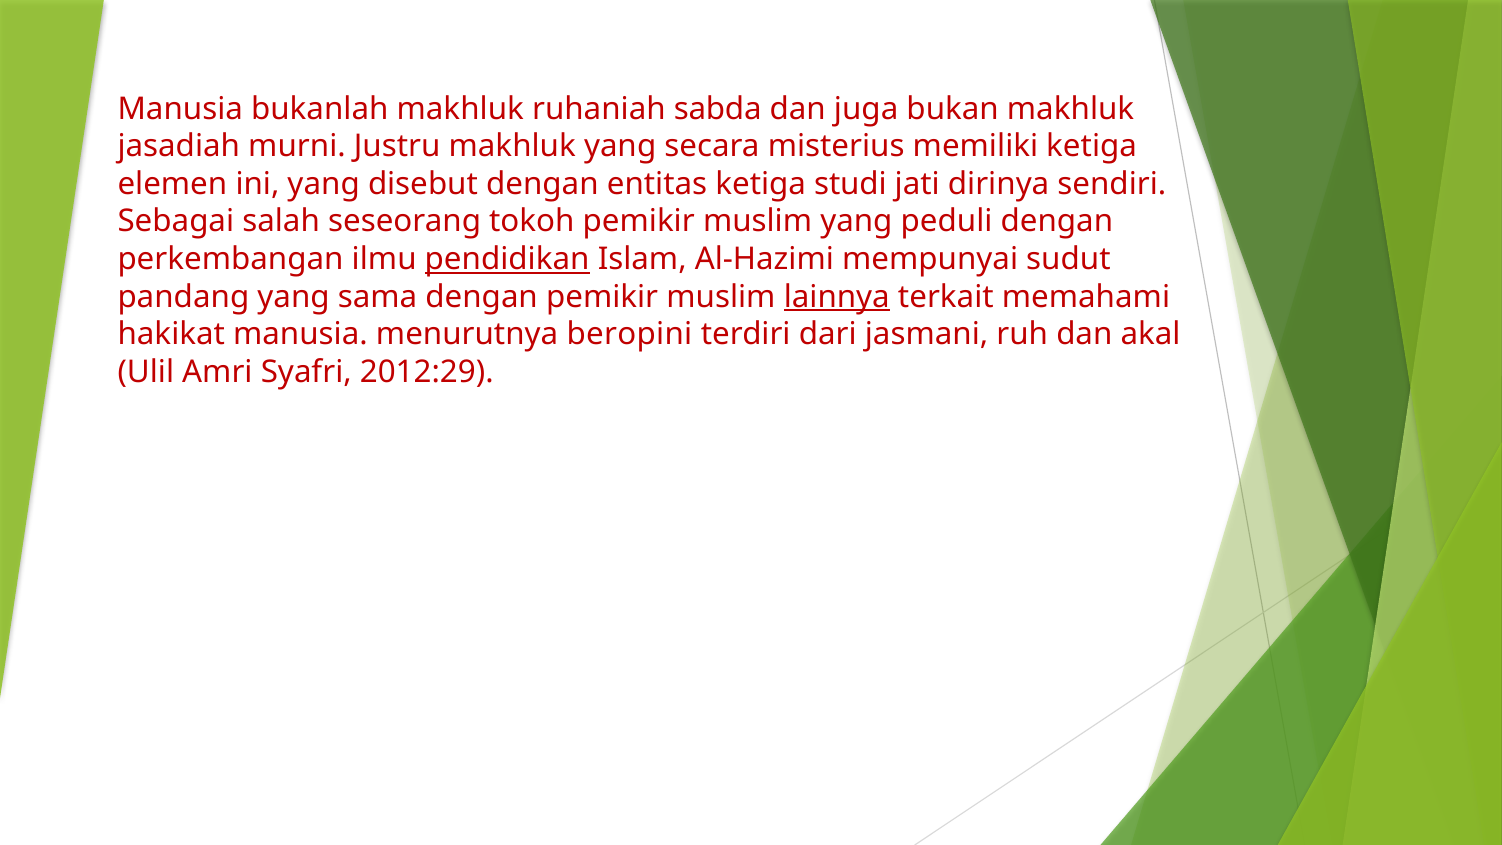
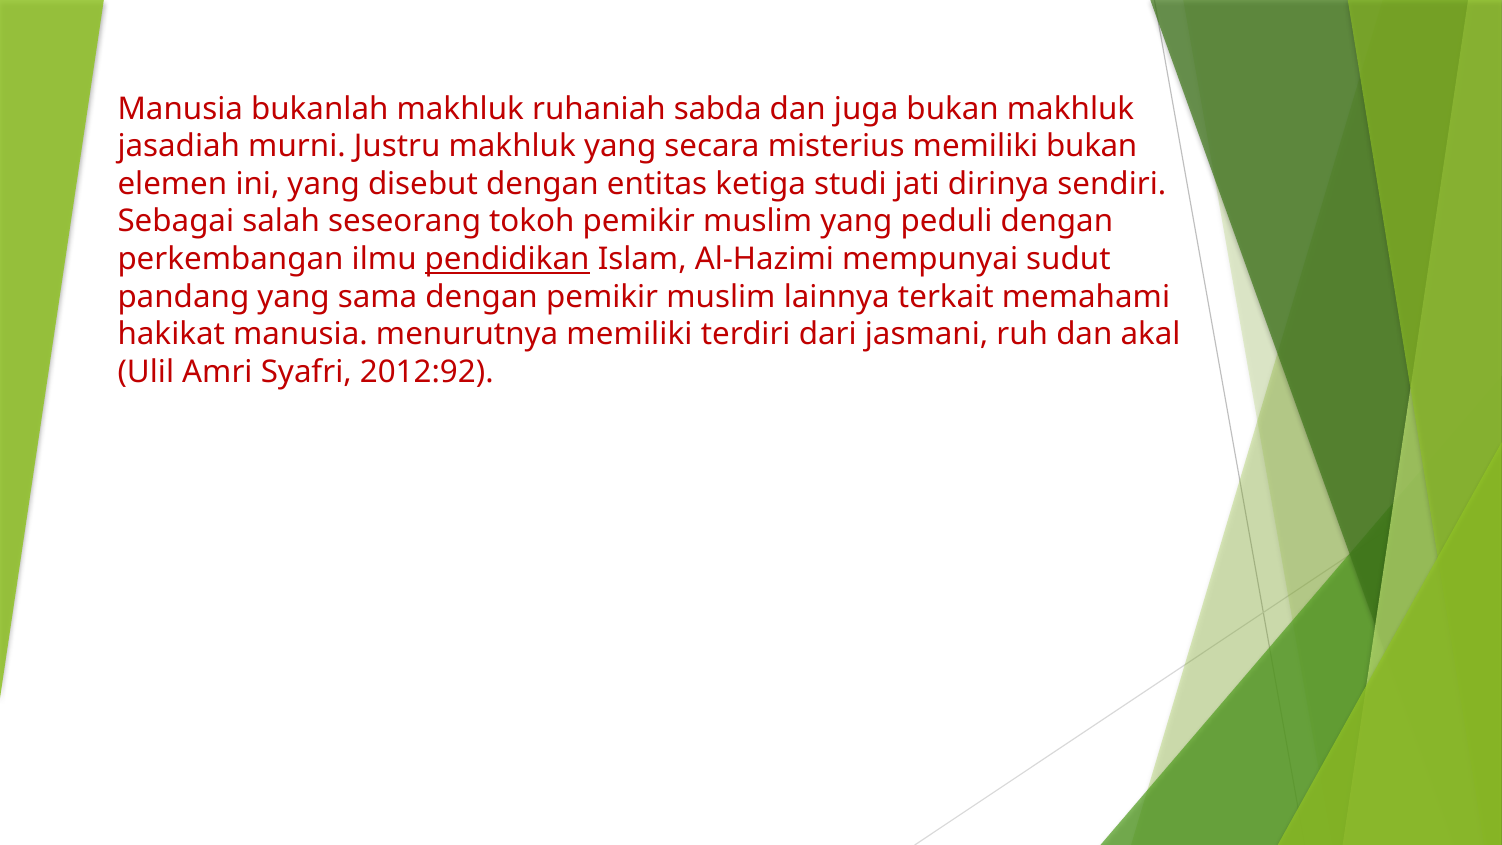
memiliki ketiga: ketiga -> bukan (1092, 146)
lainnya underline: present -> none (837, 297)
menurutnya beropini: beropini -> memiliki (629, 334)
2012:29: 2012:29 -> 2012:92 (427, 372)
